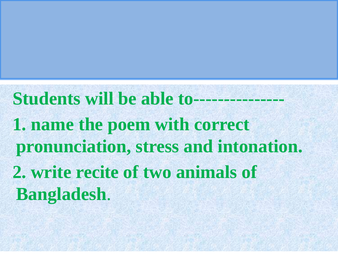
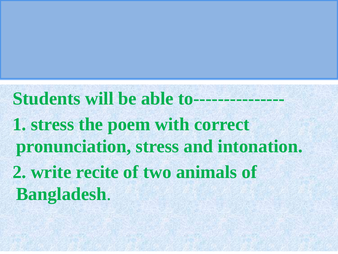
1 name: name -> stress (52, 124)
